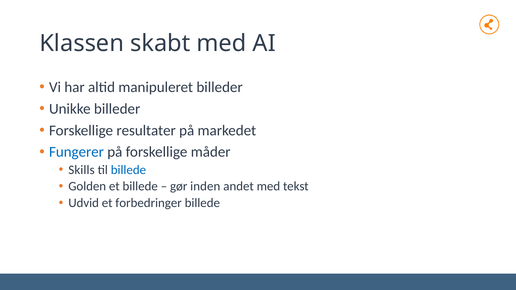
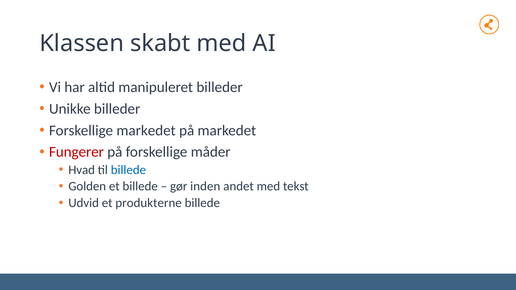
Forskellige resultater: resultater -> markedet (146, 131)
Fungerer colour: blue -> red (76, 152)
Skills: Skills -> Hvad (82, 170)
forbedringer: forbedringer -> produkterne (149, 203)
